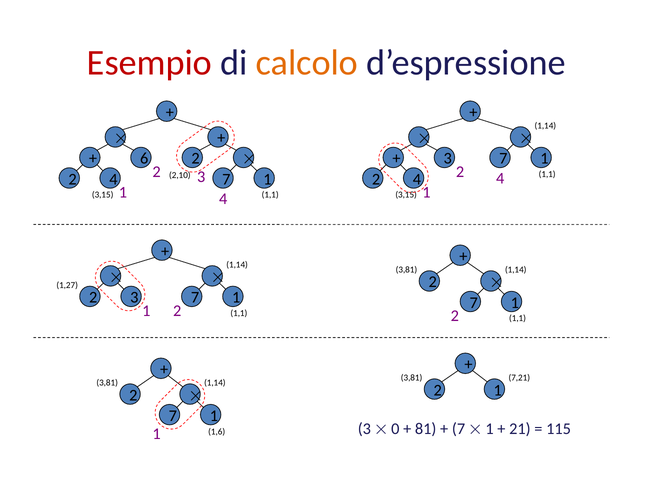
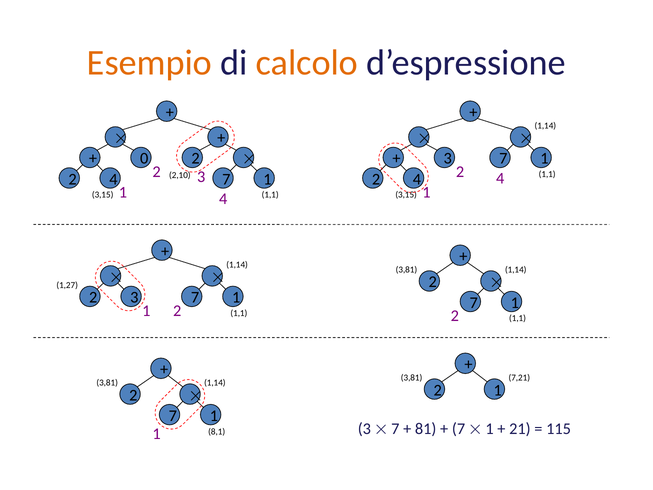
Esempio colour: red -> orange (149, 63)
6: 6 -> 0 (144, 159)
0: 0 -> 7 (395, 429)
1,6: 1,6 -> 8,1 (217, 431)
